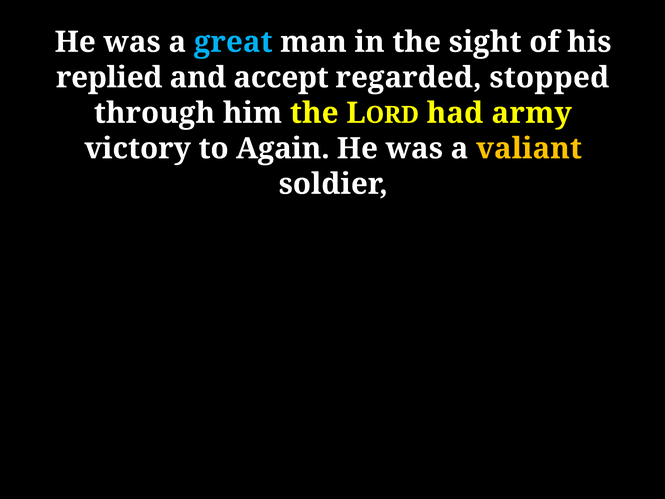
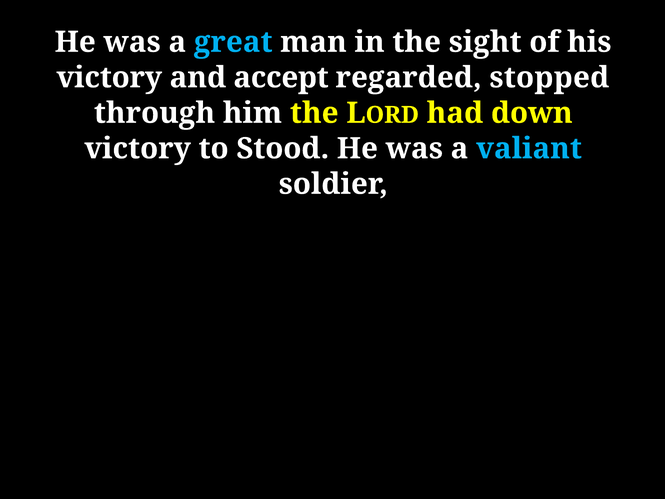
replied: replied -> victory (109, 78)
army: army -> down (532, 113)
Again: Again -> Stood (283, 149)
valiant colour: yellow -> light blue (529, 149)
